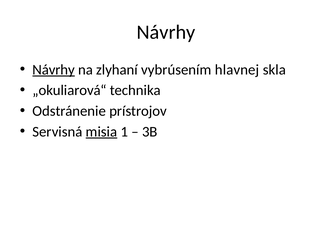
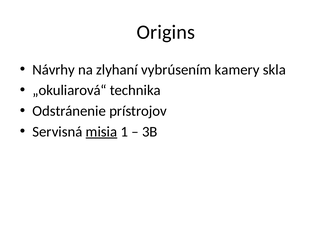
Návrhy: Návrhy -> Origins (166, 32)
Návrhy underline: present -> none (54, 70)
hlavnej: hlavnej -> kamery (237, 70)
